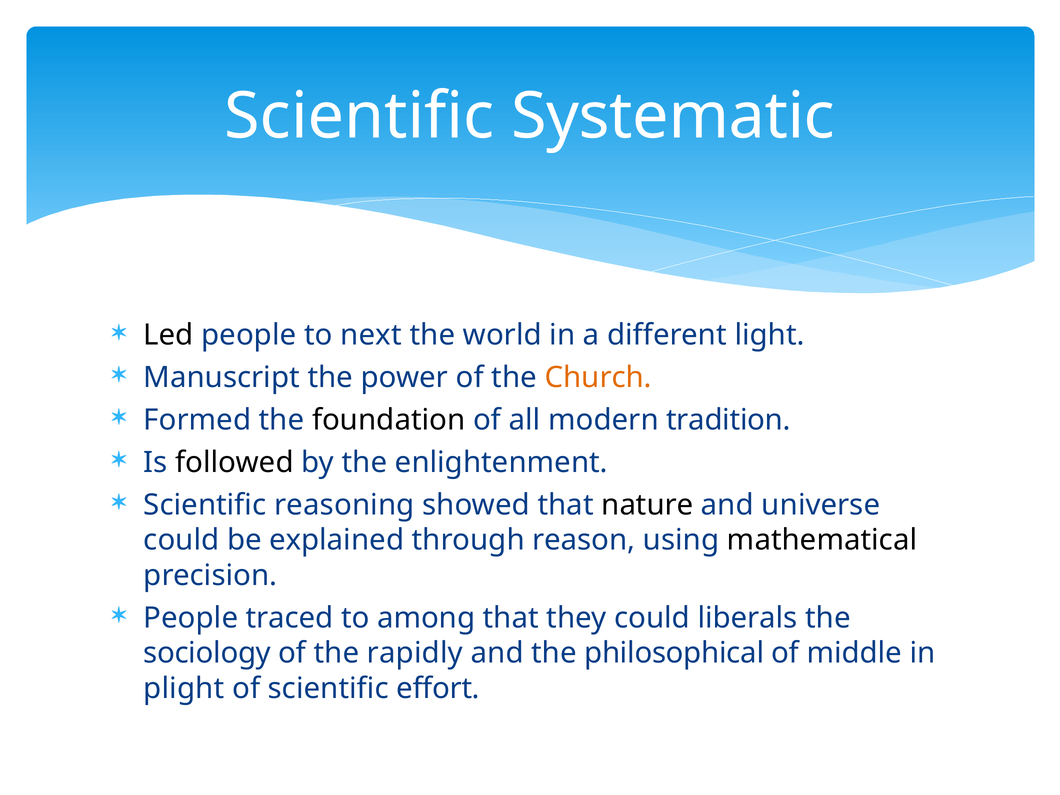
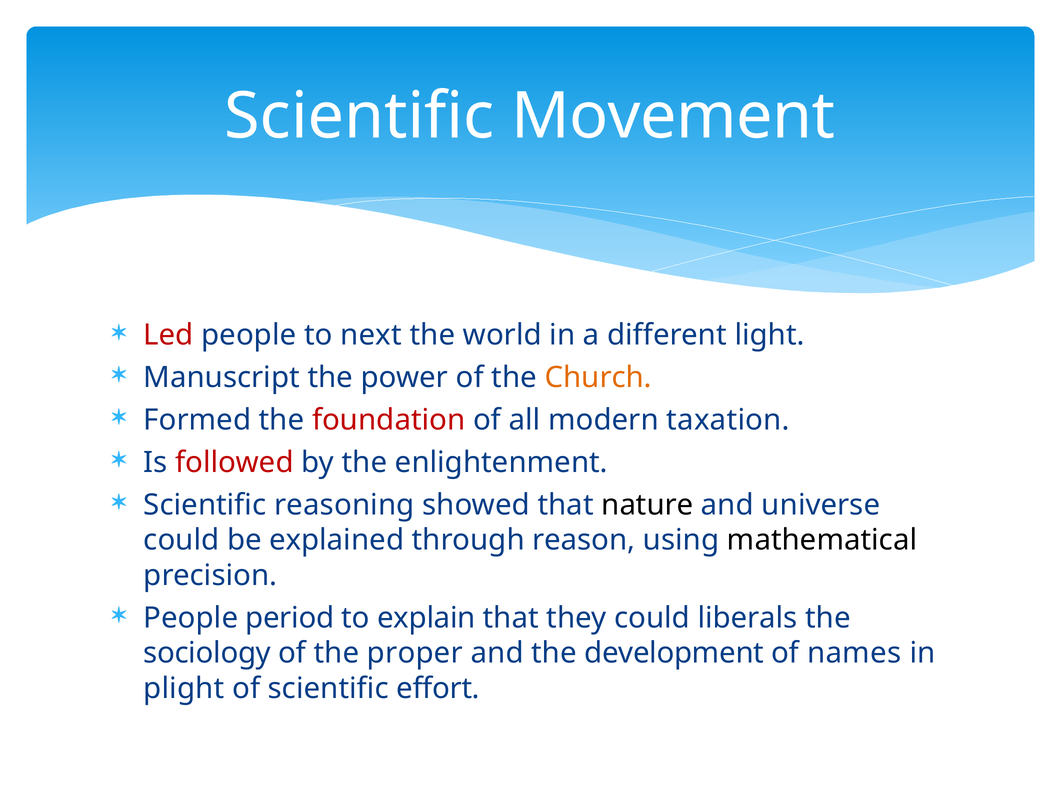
Systematic: Systematic -> Movement (673, 116)
Led colour: black -> red (169, 335)
foundation colour: black -> red (389, 420)
tradition: tradition -> taxation (728, 420)
followed colour: black -> red (234, 462)
traced: traced -> period (290, 618)
among: among -> explain (426, 618)
rapidly: rapidly -> proper (415, 653)
philosophical: philosophical -> development (674, 653)
middle: middle -> names (854, 653)
